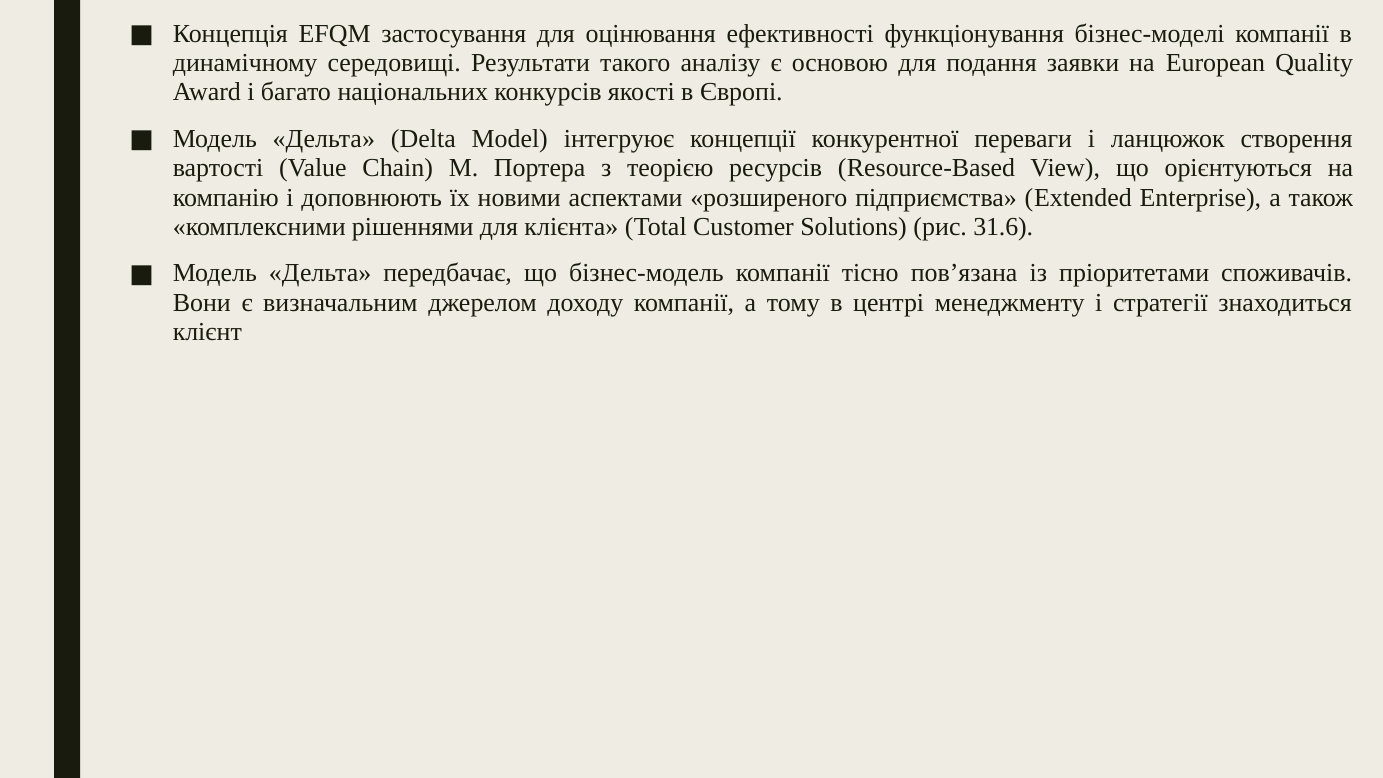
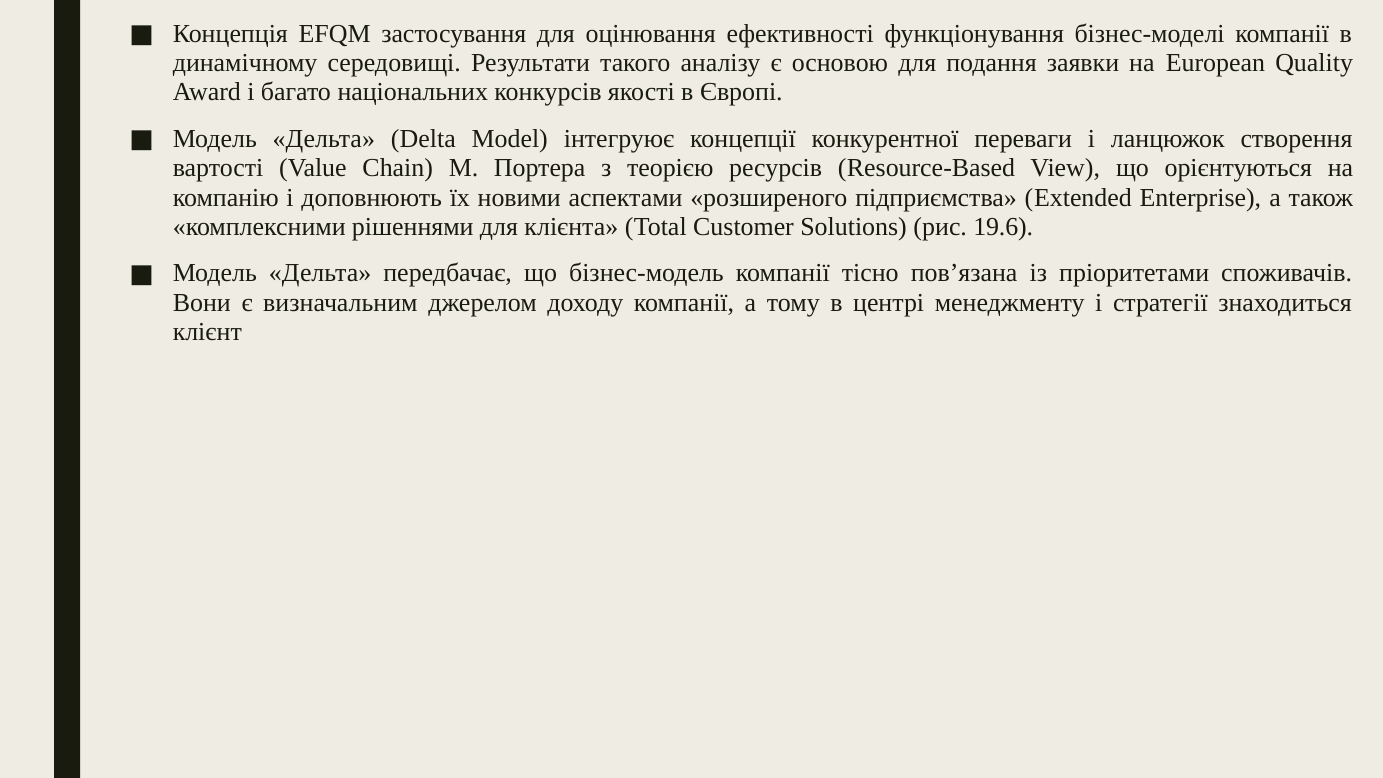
31.6: 31.6 -> 19.6 (1003, 227)
